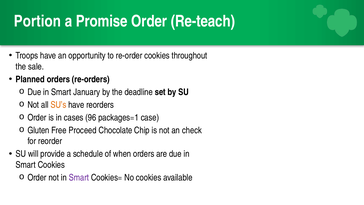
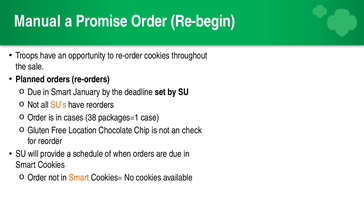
Portion: Portion -> Manual (37, 21)
Re-teach: Re-teach -> Re-begin (203, 21)
96: 96 -> 38 (91, 117)
Proceed: Proceed -> Location (83, 130)
Smart colour: purple -> orange (79, 177)
